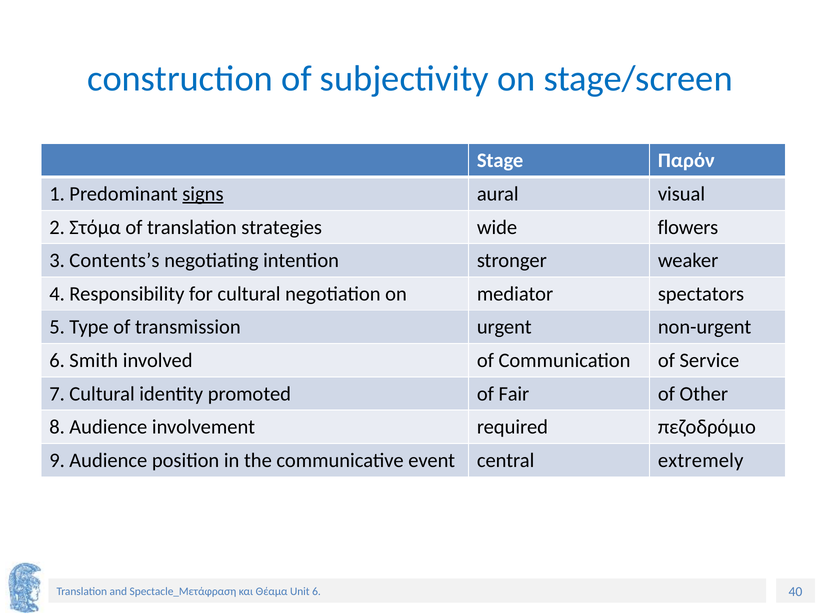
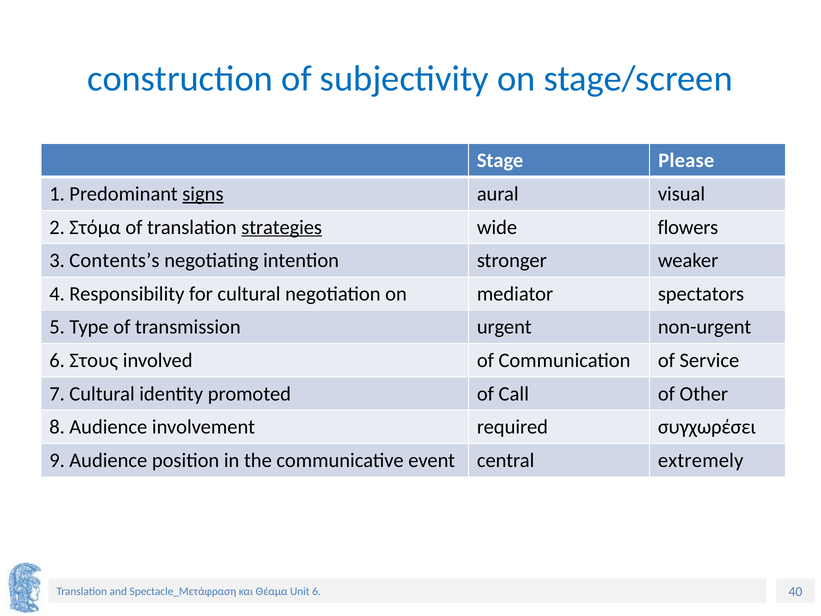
Παρόν: Παρόν -> Please (686, 161)
strategies underline: none -> present (282, 227)
Smith: Smith -> Στους (94, 360)
Fair: Fair -> Call (514, 394)
πεζοδρόμιο: πεζοδρόμιο -> συγχωρέσει (707, 427)
